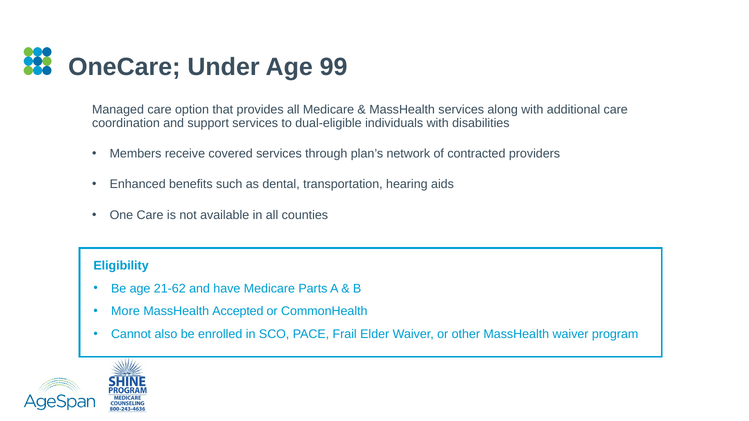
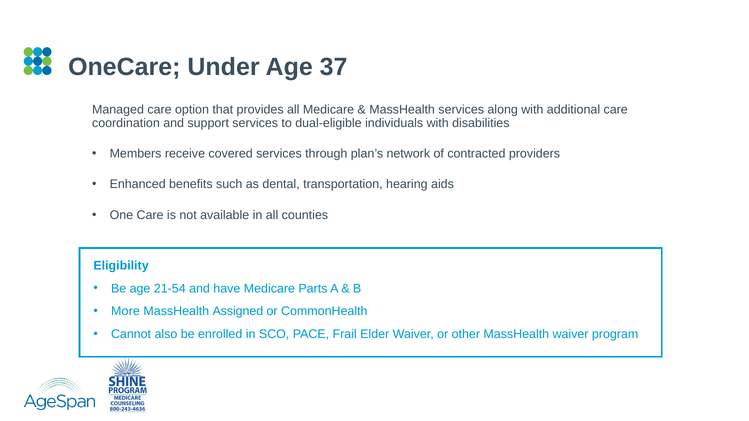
99: 99 -> 37 (334, 67)
21-62: 21-62 -> 21-54 (170, 289)
Accepted: Accepted -> Assigned (238, 311)
